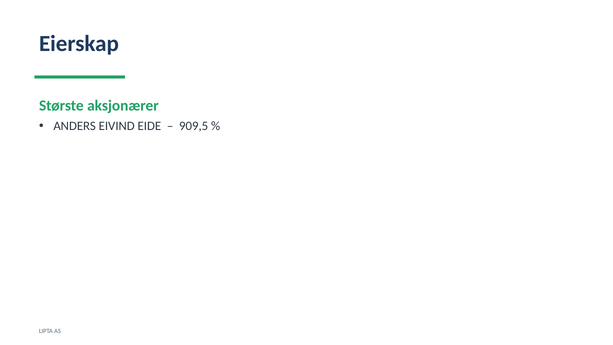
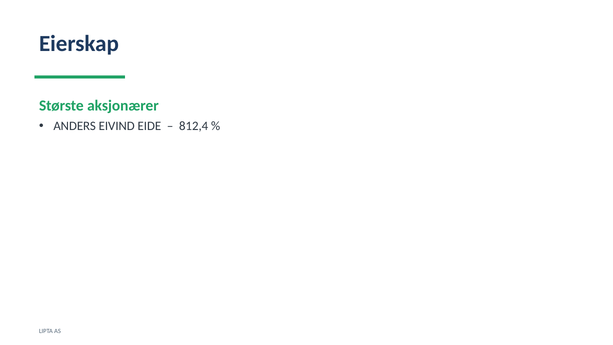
909,5: 909,5 -> 812,4 (194, 126)
